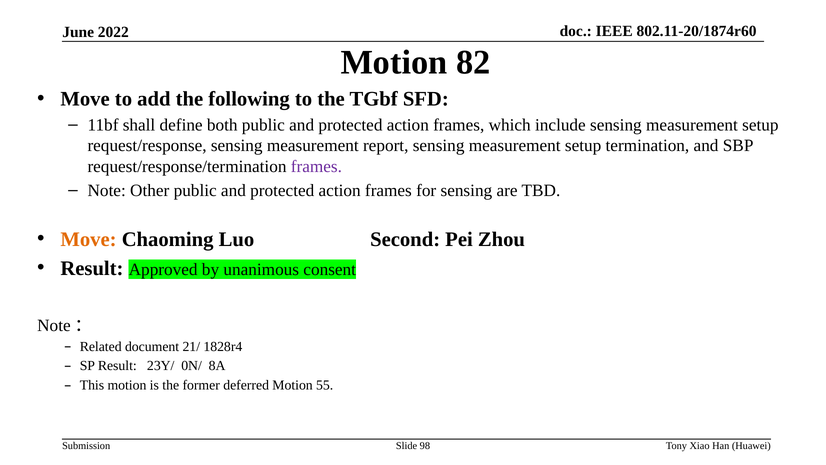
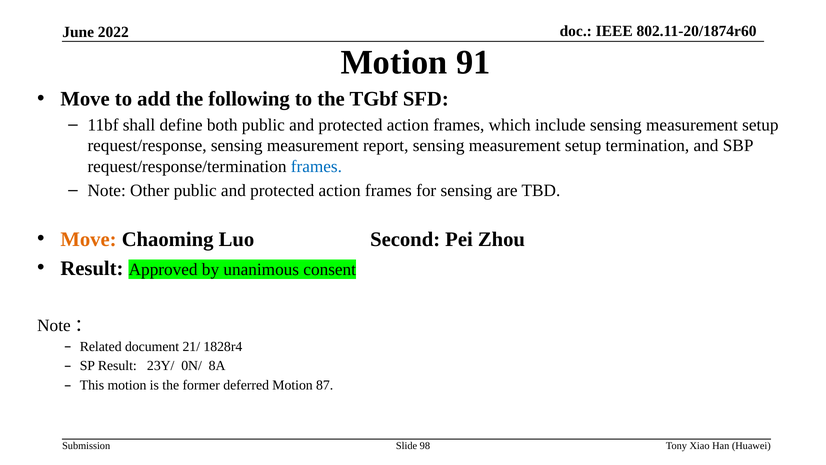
82: 82 -> 91 (473, 62)
frames colour: purple -> blue (316, 166)
55: 55 -> 87 (325, 385)
